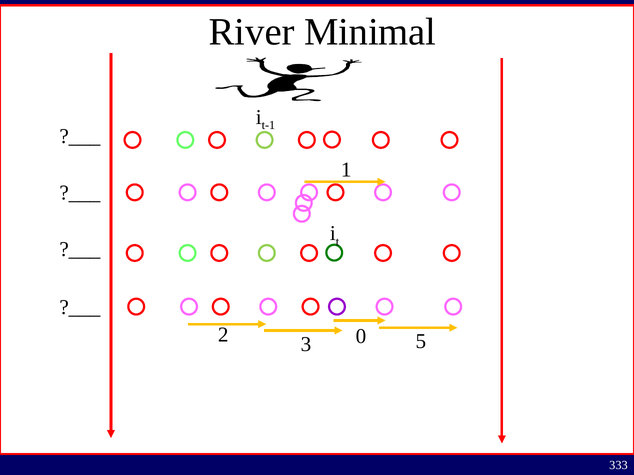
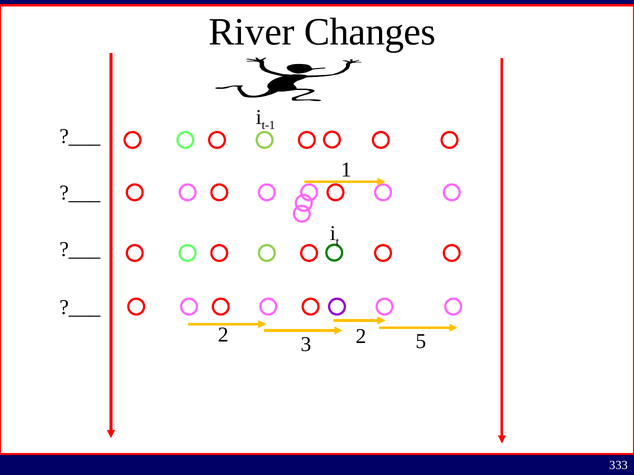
Minimal: Minimal -> Changes (370, 32)
2 0: 0 -> 2 (361, 336)
